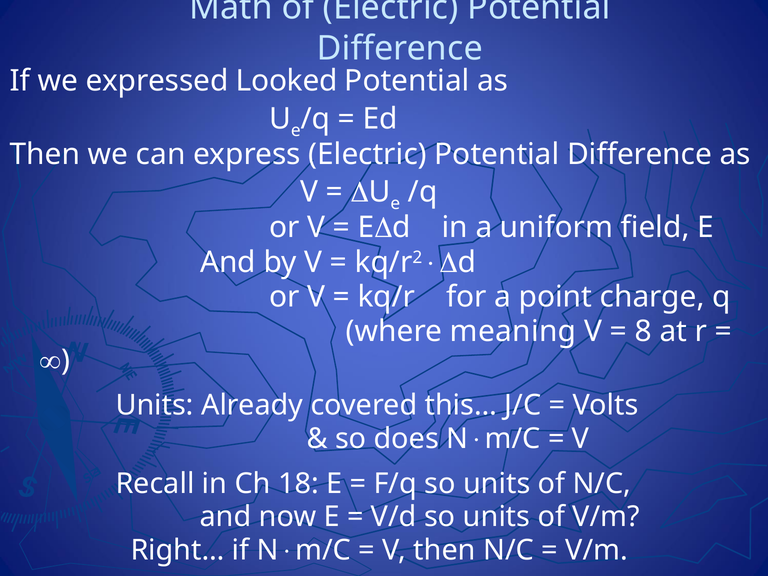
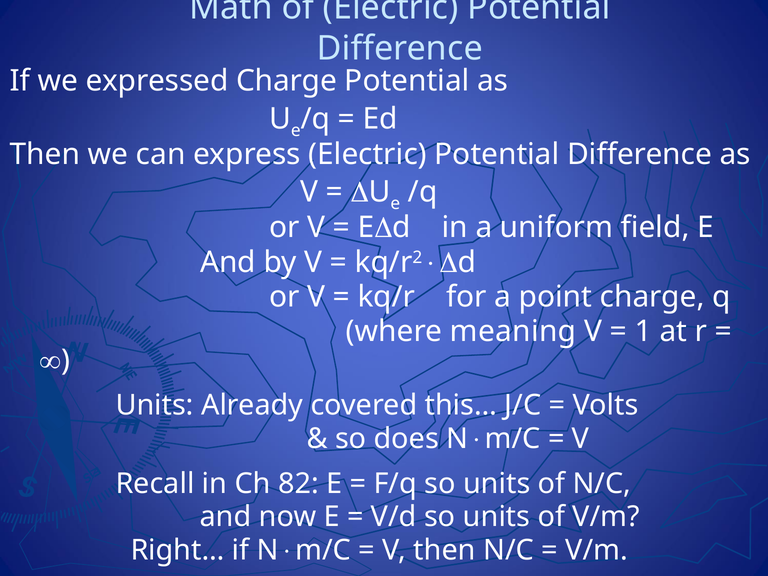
expressed Looked: Looked -> Charge (287, 81)
8: 8 -> 1 (643, 332)
18: 18 -> 82 (298, 484)
